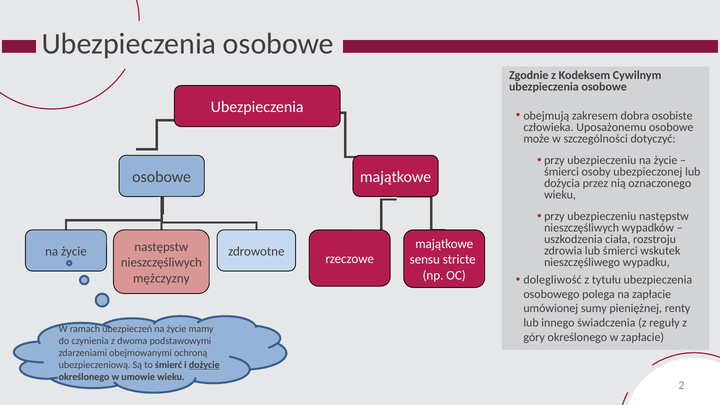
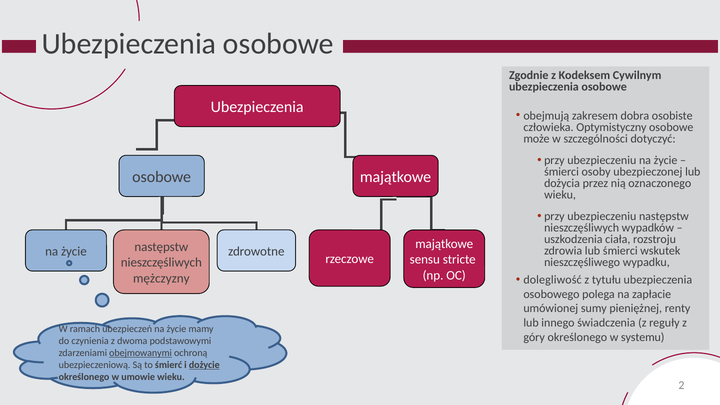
Uposażonemu: Uposażonemu -> Optymistyczny (611, 127)
w zapłacie: zapłacie -> systemu (643, 337)
obejmowanymi underline: none -> present (141, 353)
